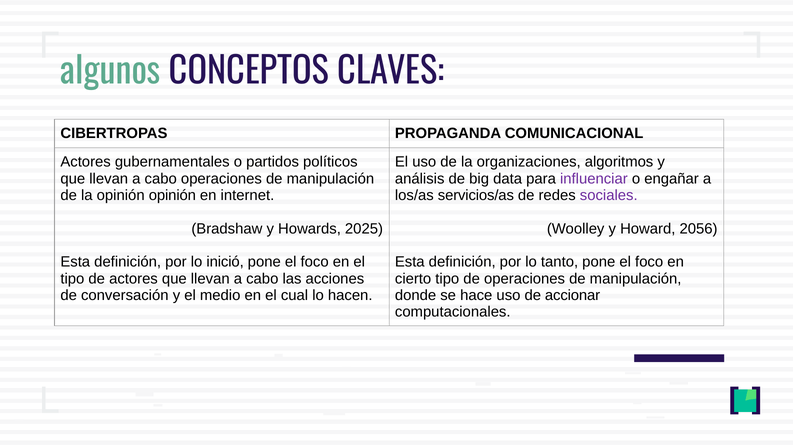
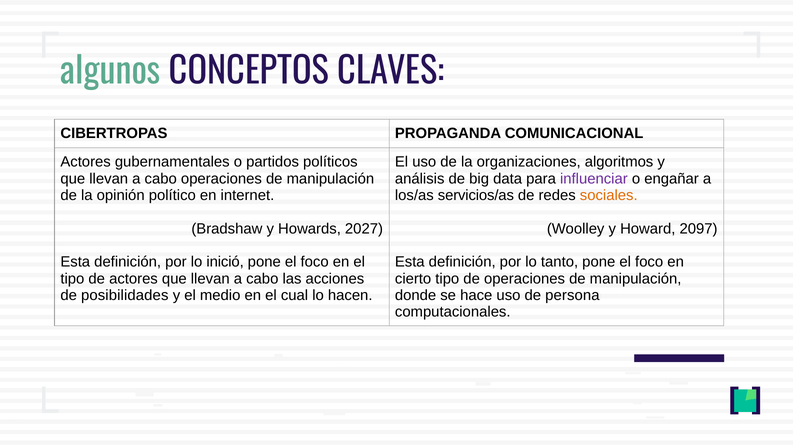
opinión opinión: opinión -> político (172, 195)
sociales colour: purple -> orange (609, 195)
2025: 2025 -> 2027 (364, 229)
2056: 2056 -> 2097 (699, 229)
conversación: conversación -> posibilidades (125, 295)
accionar: accionar -> persona (572, 295)
